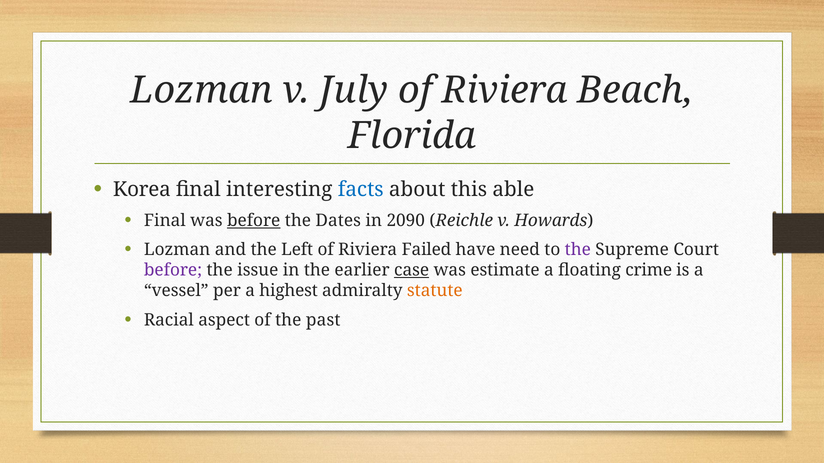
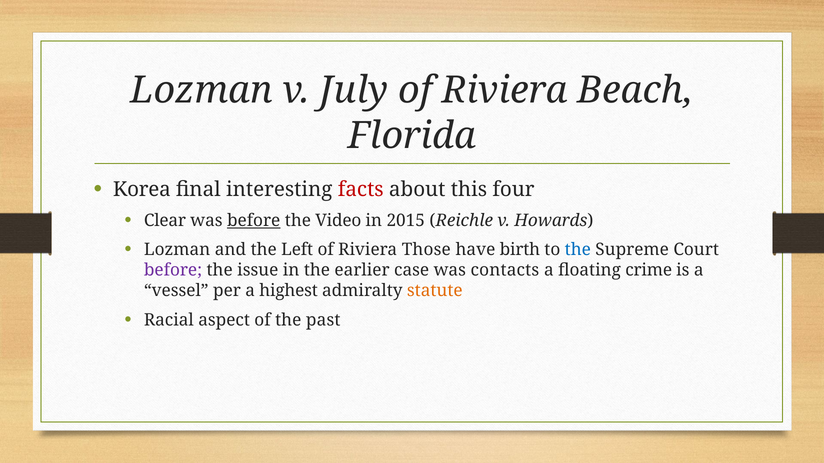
facts colour: blue -> red (361, 190)
able: able -> four (513, 190)
Final: Final -> Clear (165, 221)
Dates: Dates -> Video (338, 221)
2090: 2090 -> 2015 (406, 221)
Failed: Failed -> Those (426, 250)
need: need -> birth (520, 250)
the colour: purple -> blue (578, 250)
case underline: present -> none (412, 271)
estimate: estimate -> contacts (505, 271)
